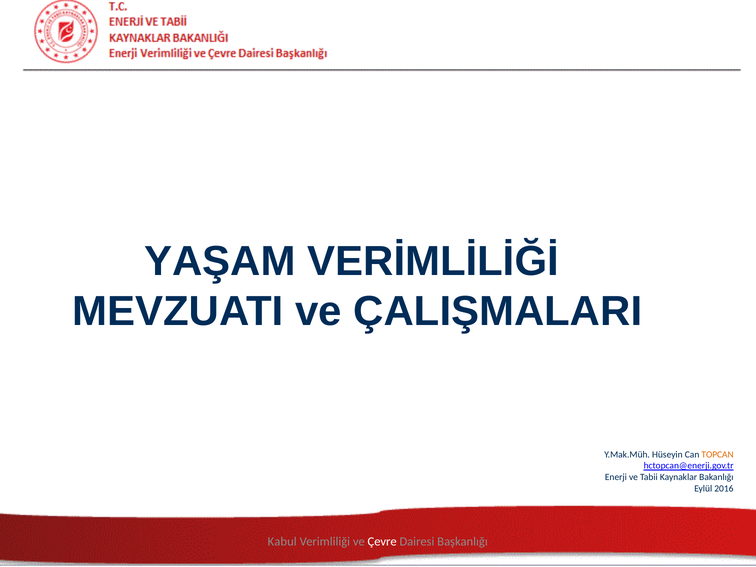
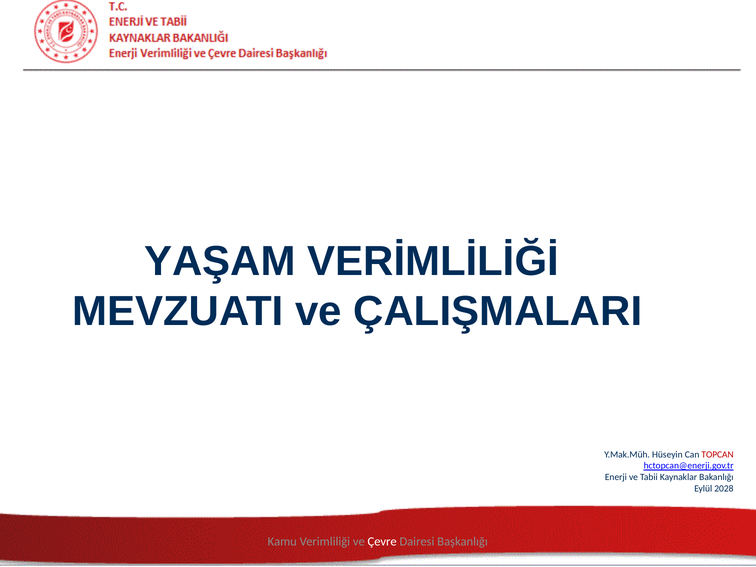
TOPCAN colour: orange -> red (718, 454)
2016: 2016 -> 2028 (724, 489)
Kabul: Kabul -> Kamu (282, 541)
